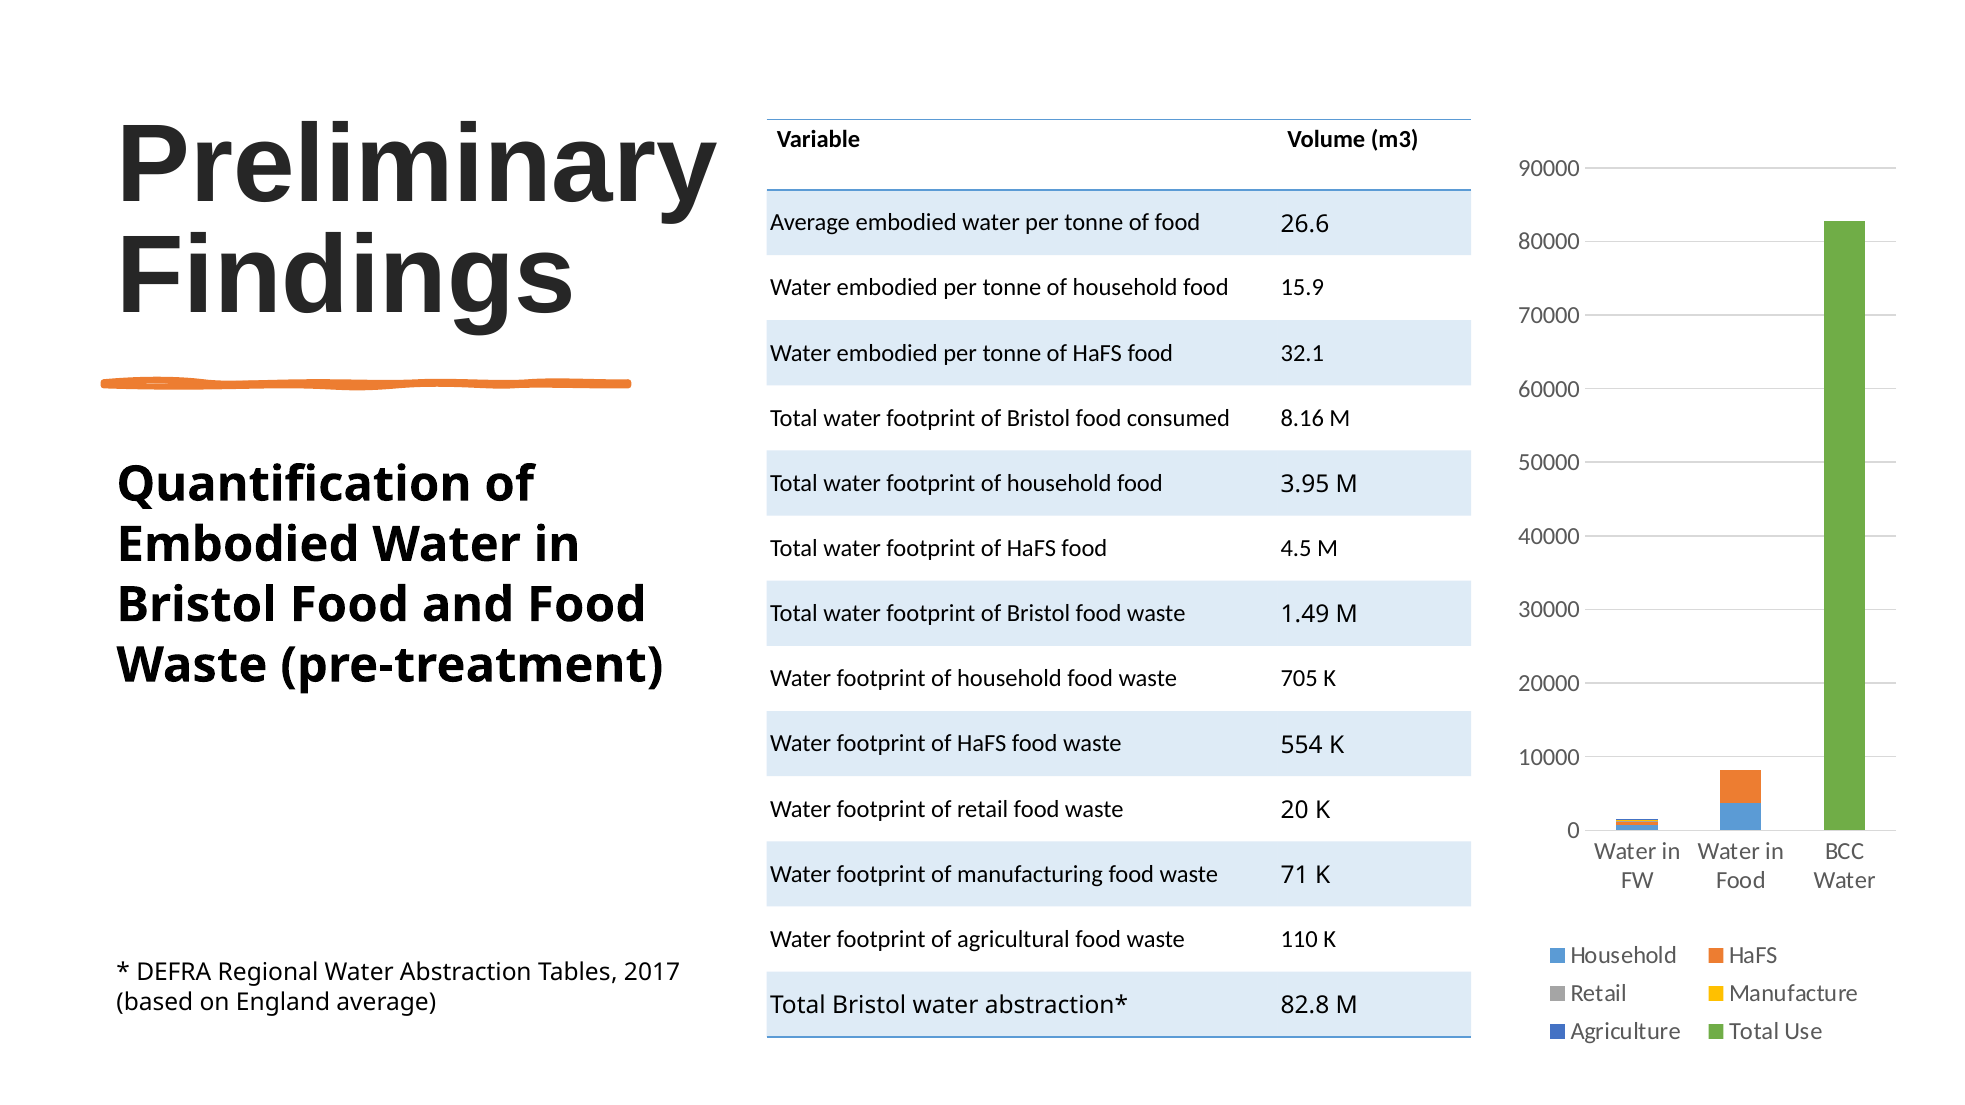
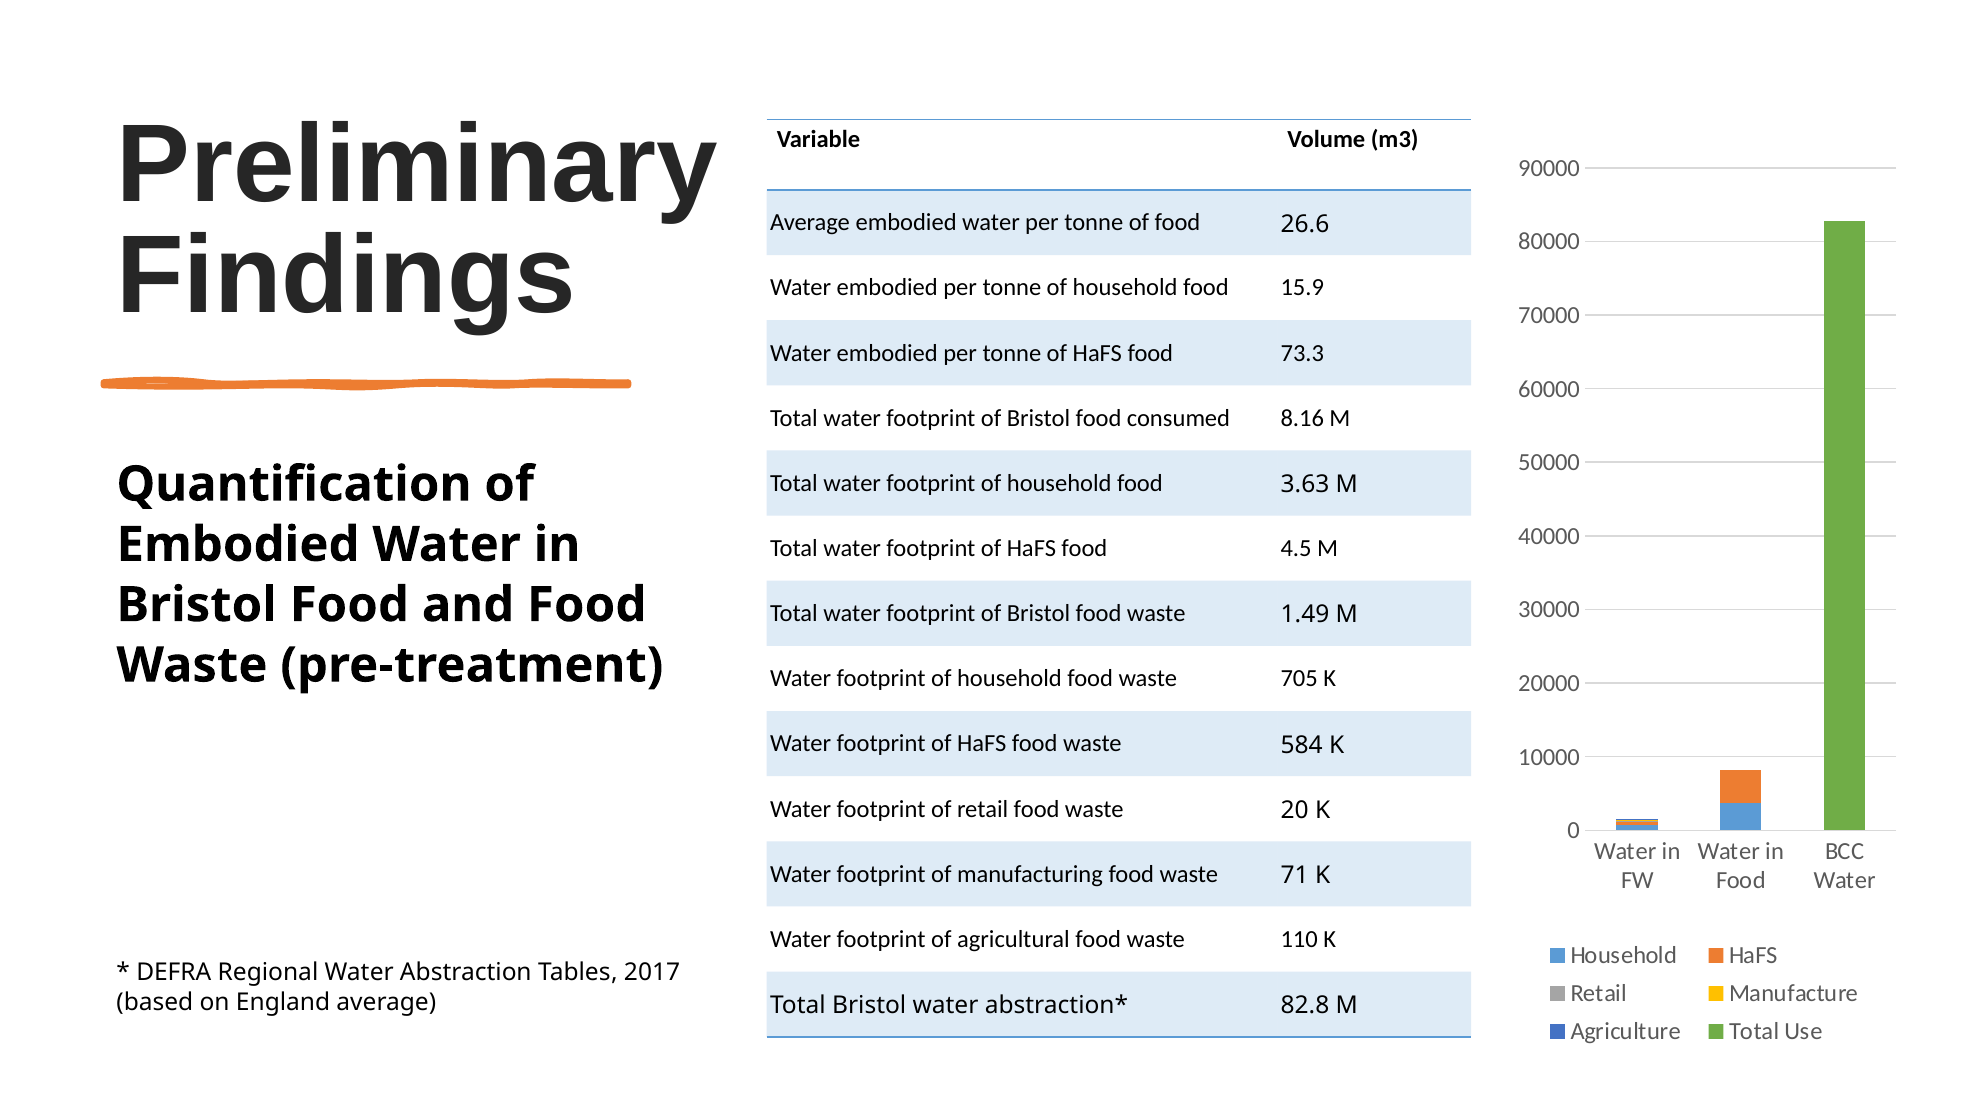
32.1: 32.1 -> 73.3 (1302, 353)
3.95: 3.95 -> 3.63 (1305, 485)
554: 554 -> 584 (1302, 745)
